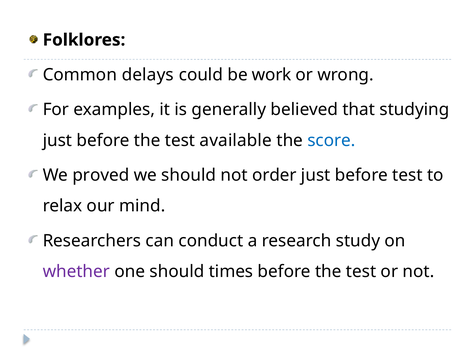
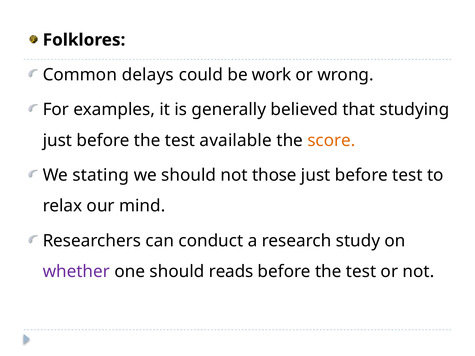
score colour: blue -> orange (331, 140)
proved: proved -> stating (101, 175)
order: order -> those (274, 175)
times: times -> reads (231, 272)
